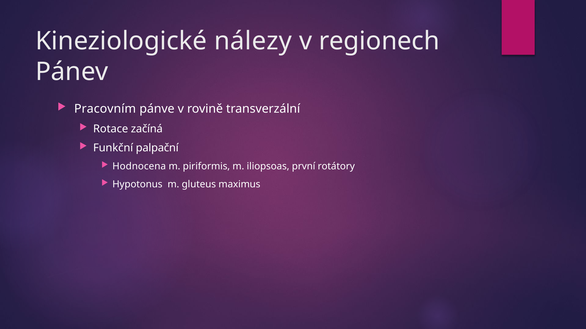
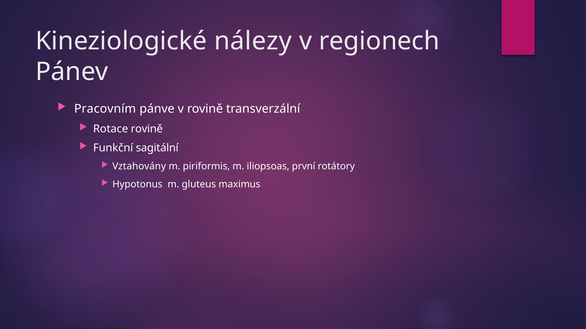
Rotace začíná: začíná -> rovině (147, 129)
palpační: palpační -> sagitální (157, 148)
Hodnocena: Hodnocena -> Vztahovány (139, 167)
